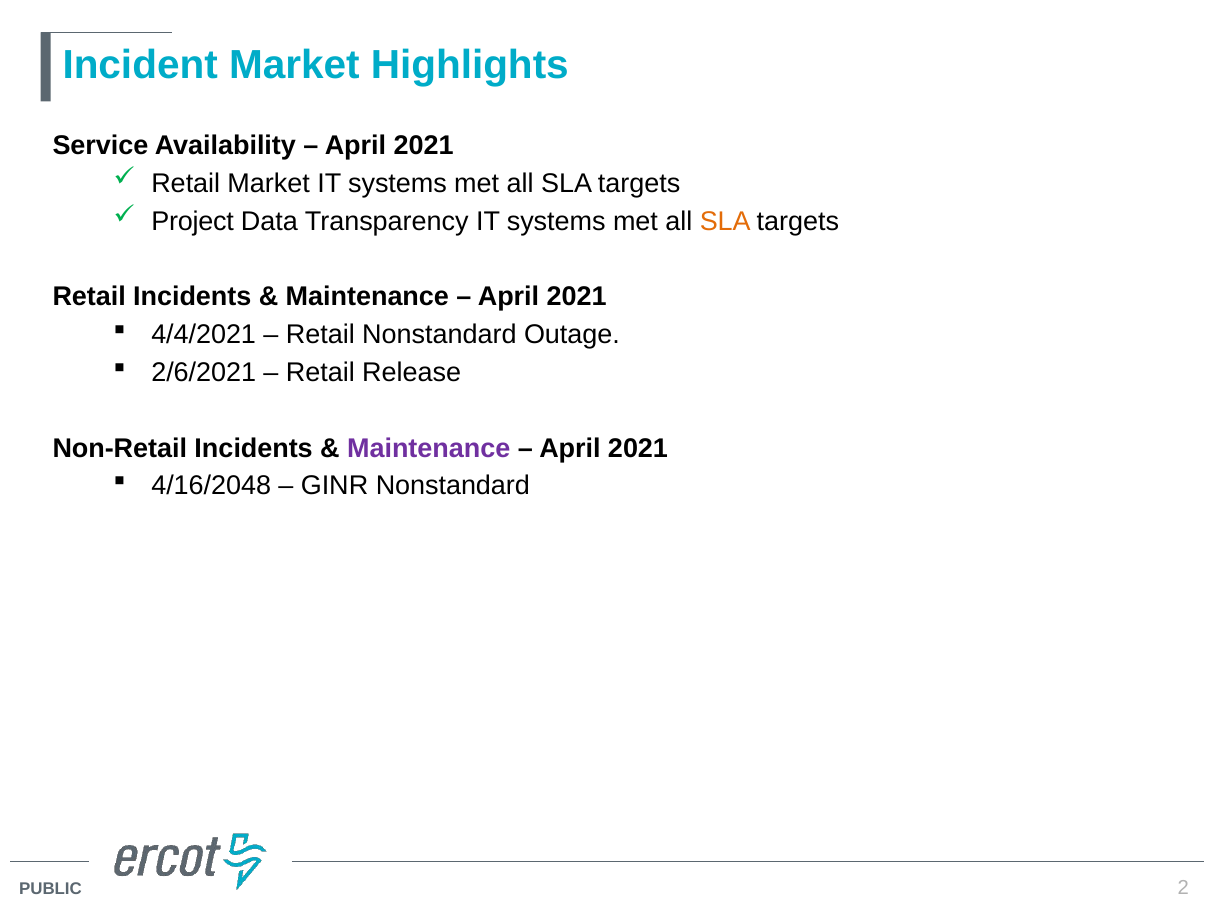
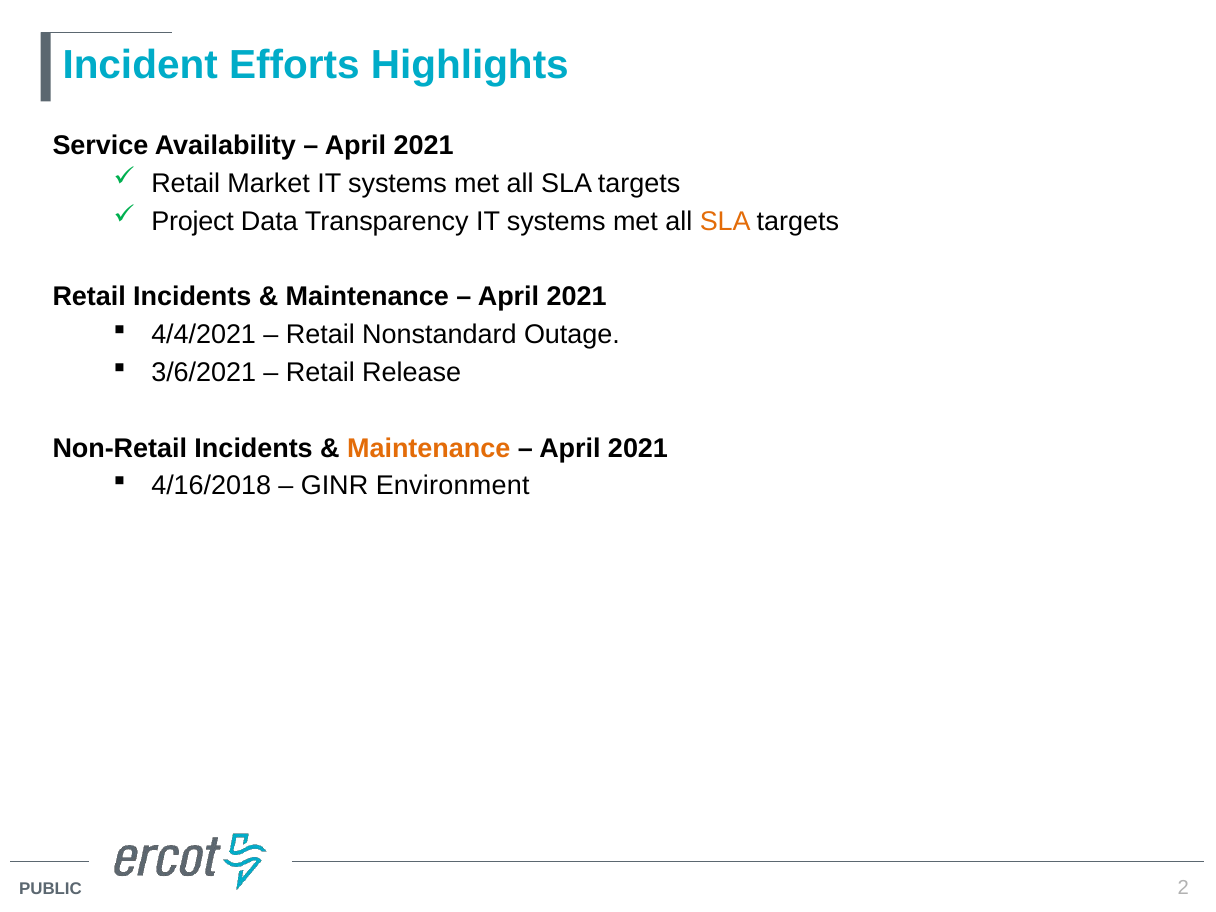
Incident Market: Market -> Efforts (294, 66)
2/6/2021: 2/6/2021 -> 3/6/2021 (204, 373)
Maintenance colour: purple -> orange (429, 448)
4/16/2048: 4/16/2048 -> 4/16/2018 (211, 486)
GINR Nonstandard: Nonstandard -> Environment (453, 486)
